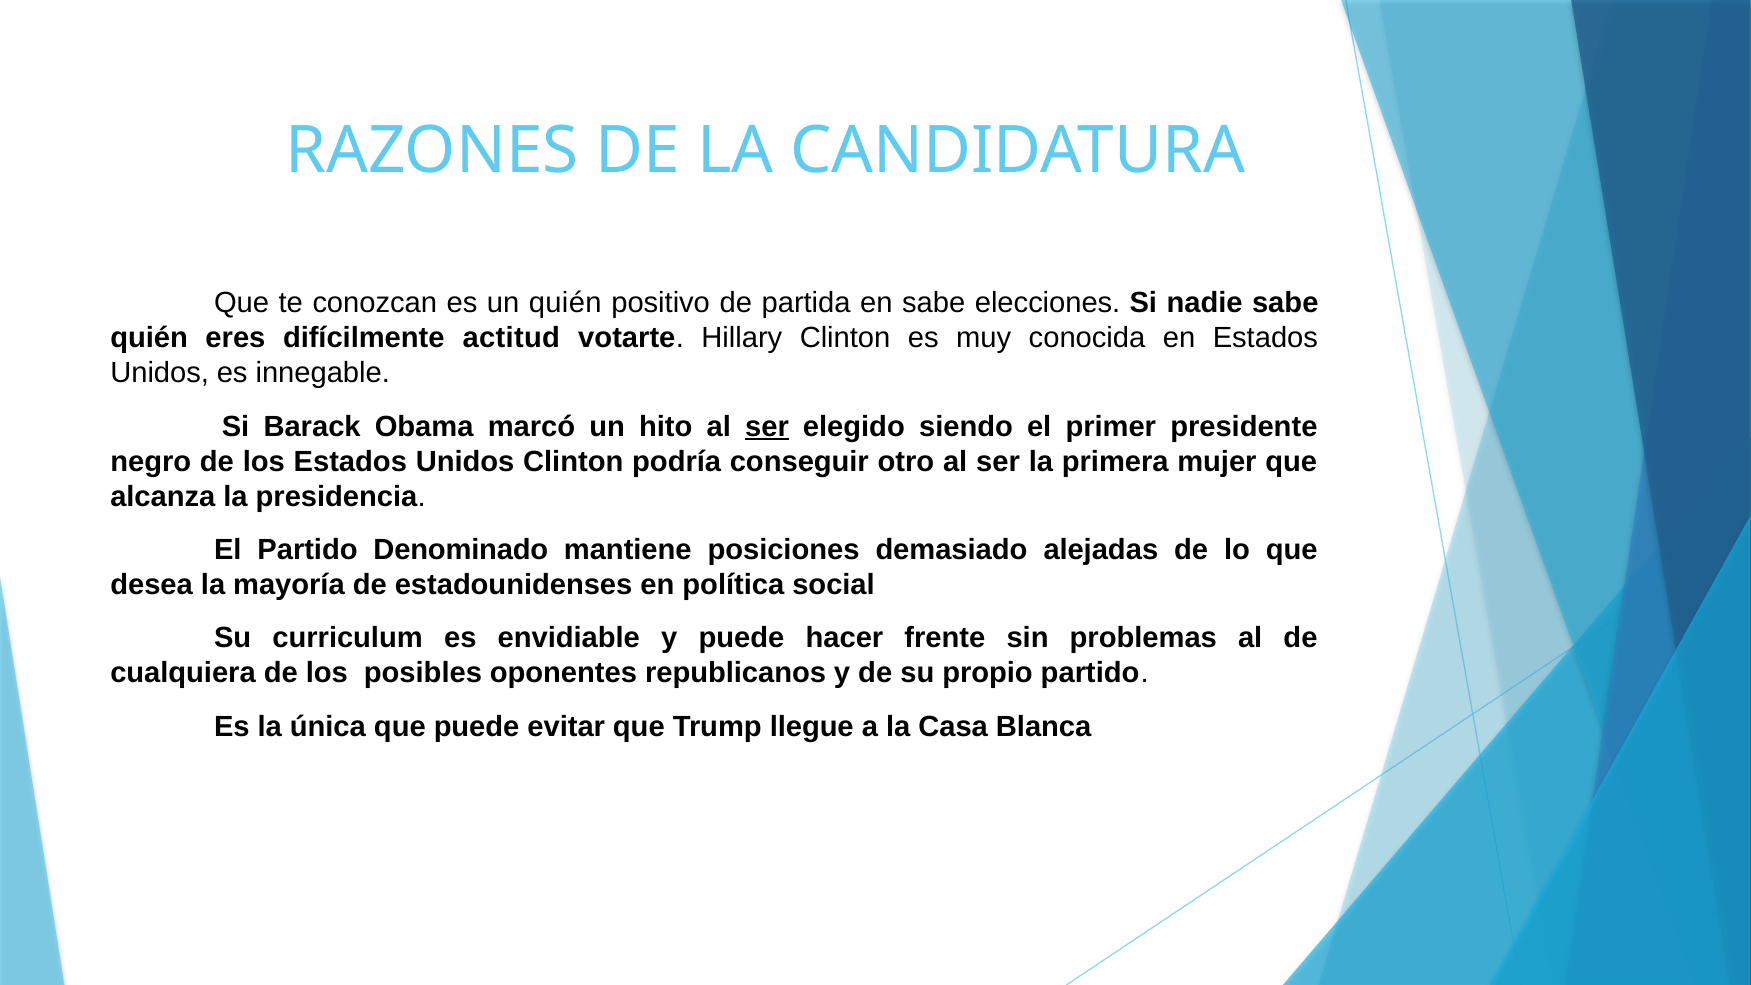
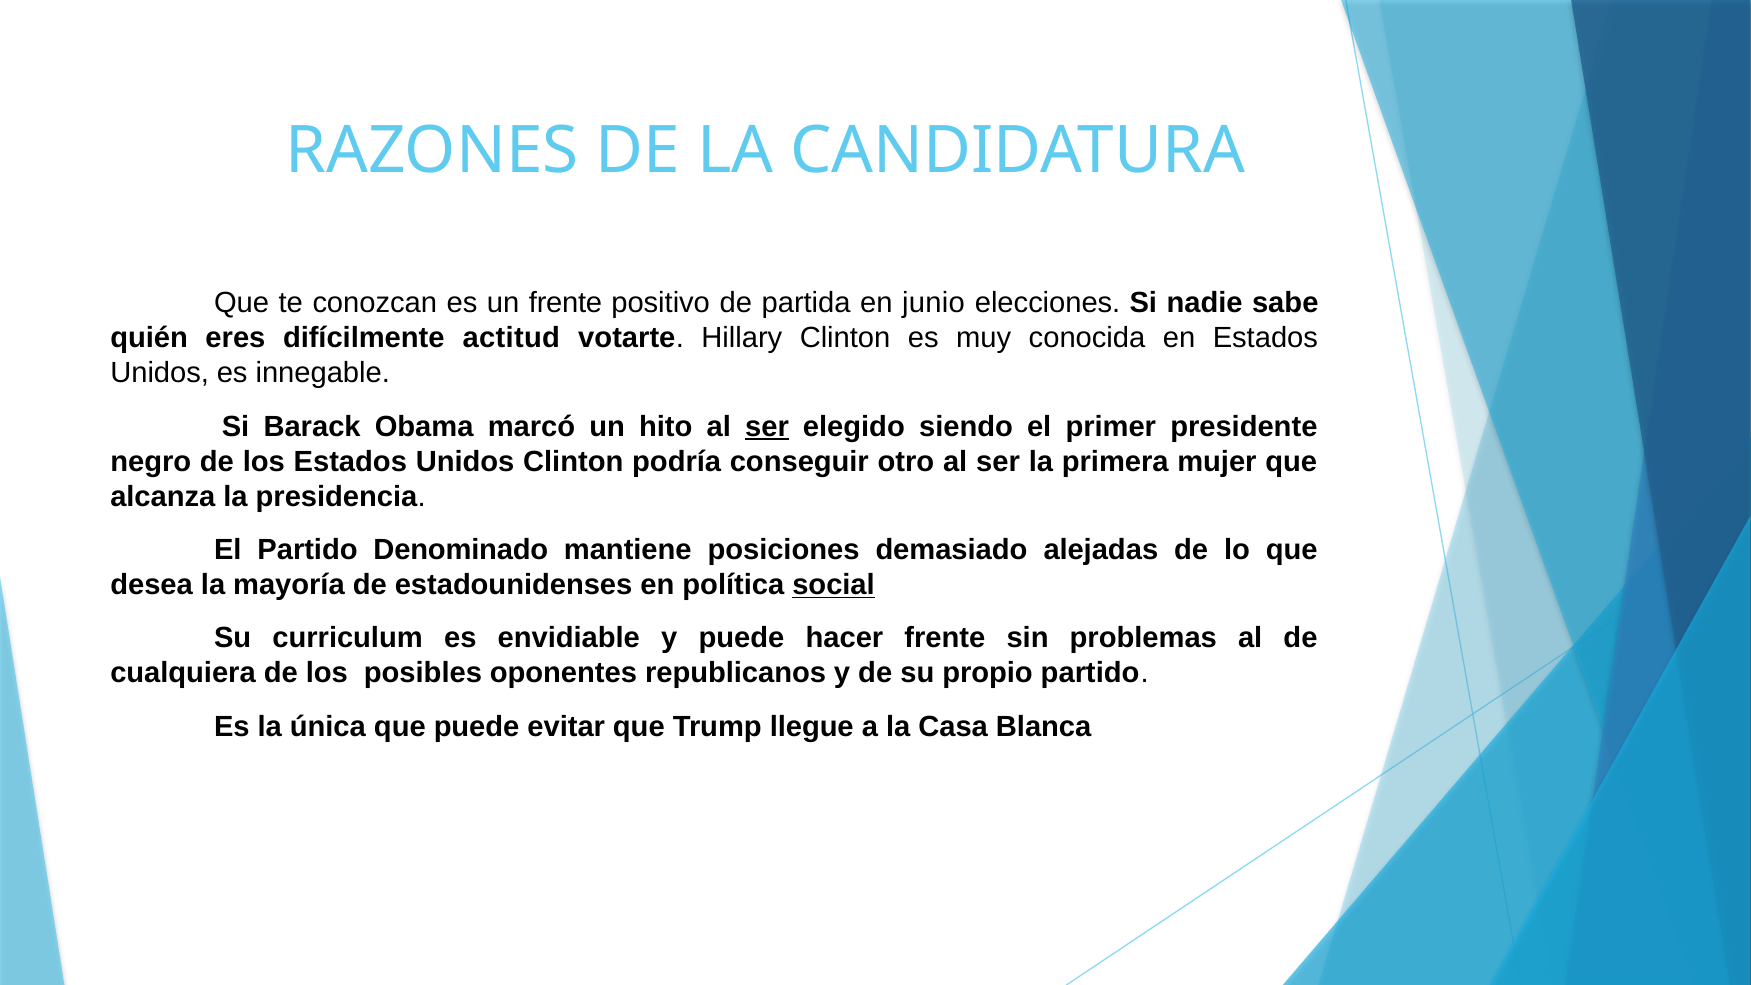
un quién: quién -> frente (566, 303)
en sabe: sabe -> junio (934, 303)
social underline: none -> present (834, 585)
